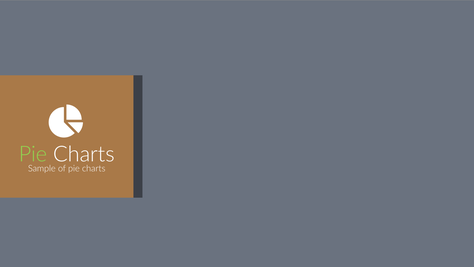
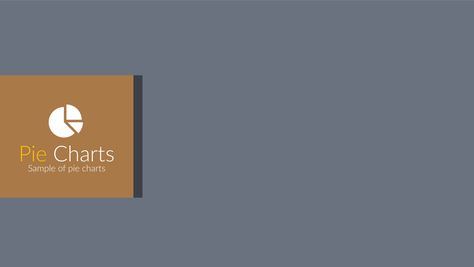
Pie colour: light green -> yellow (33, 154)
